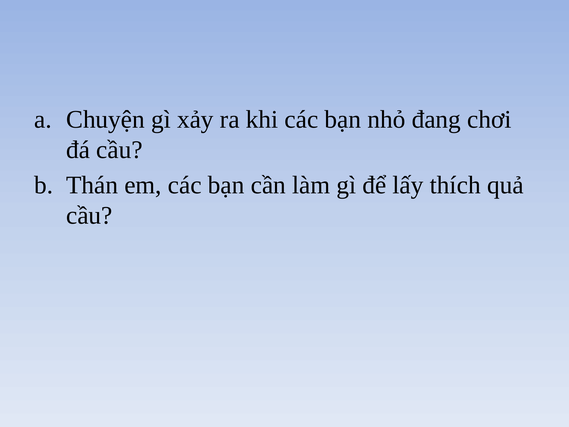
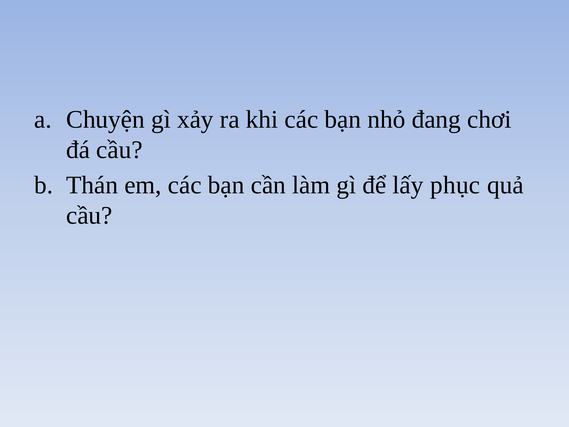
thích: thích -> phục (455, 185)
